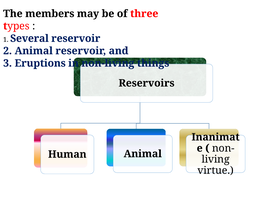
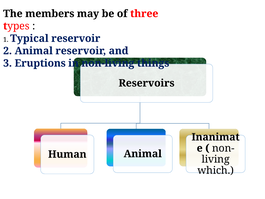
Several: Several -> Typical (29, 38)
virtue: virtue -> which (216, 170)
